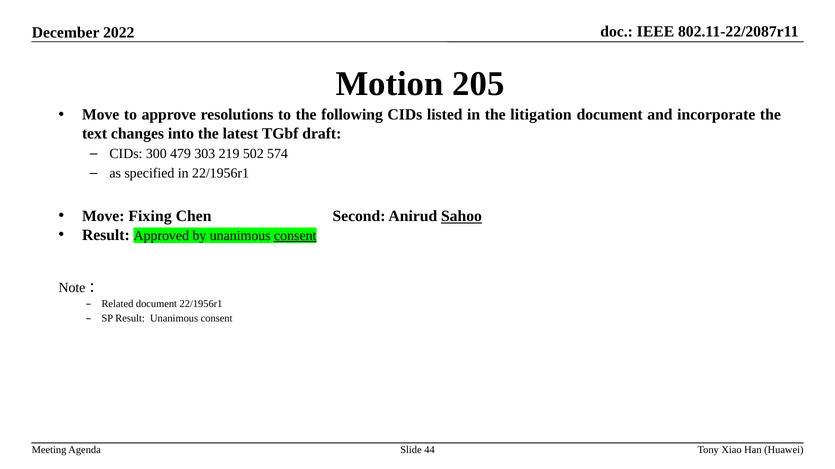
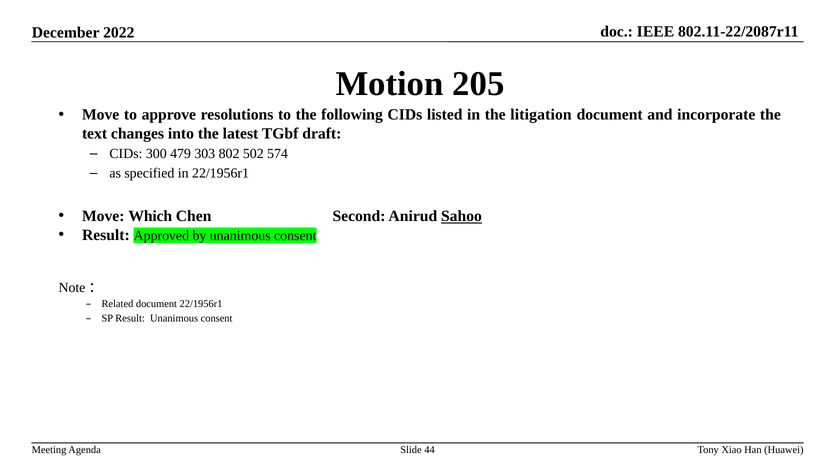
219: 219 -> 802 (229, 154)
Fixing: Fixing -> Which (150, 216)
consent underline: present -> none (295, 236)
